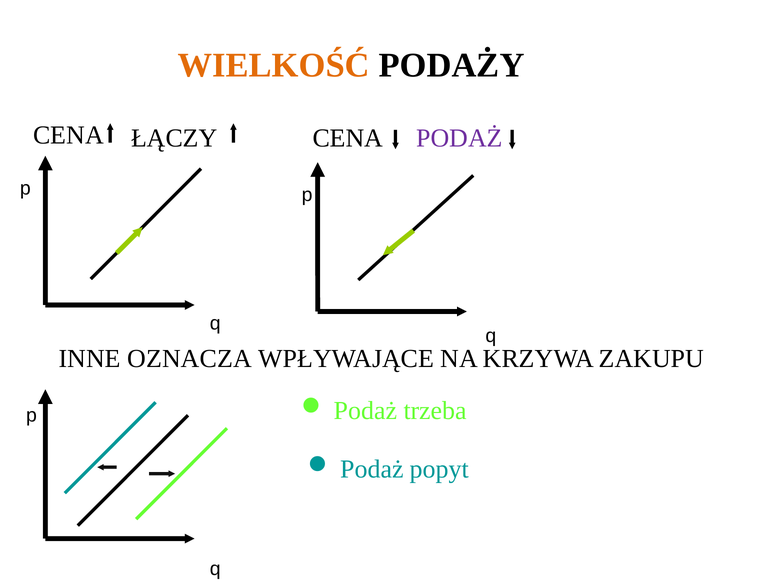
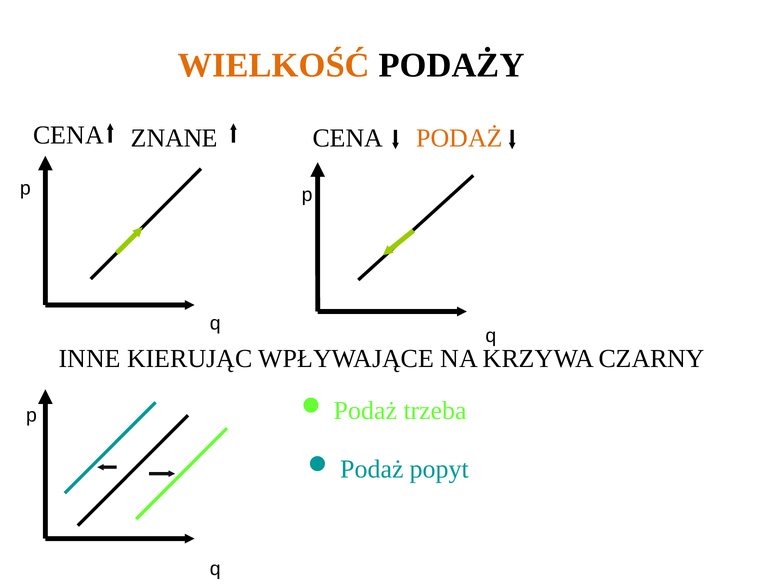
ŁĄCZY: ŁĄCZY -> ZNANE (174, 138)
PODAŻ colour: purple -> orange (460, 138)
OZNACZA: OZNACZA -> KIERUJĄC (190, 358)
ZAKUPU: ZAKUPU -> CZARNY (652, 358)
